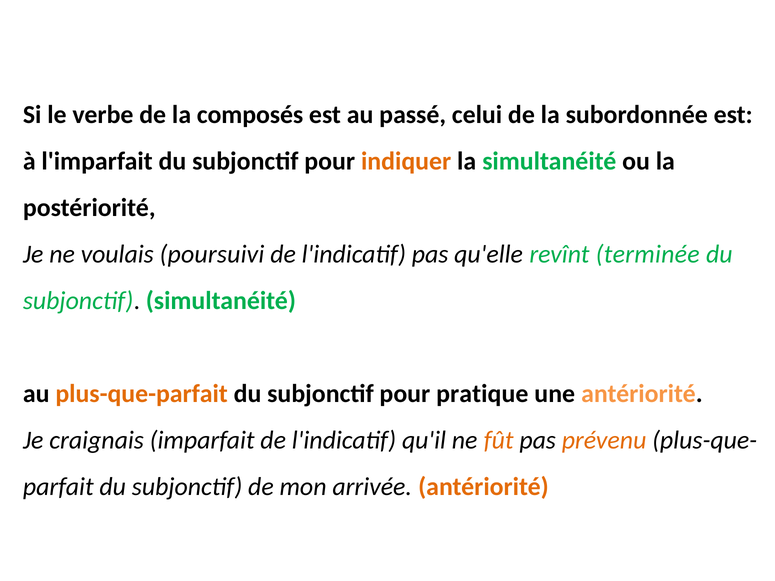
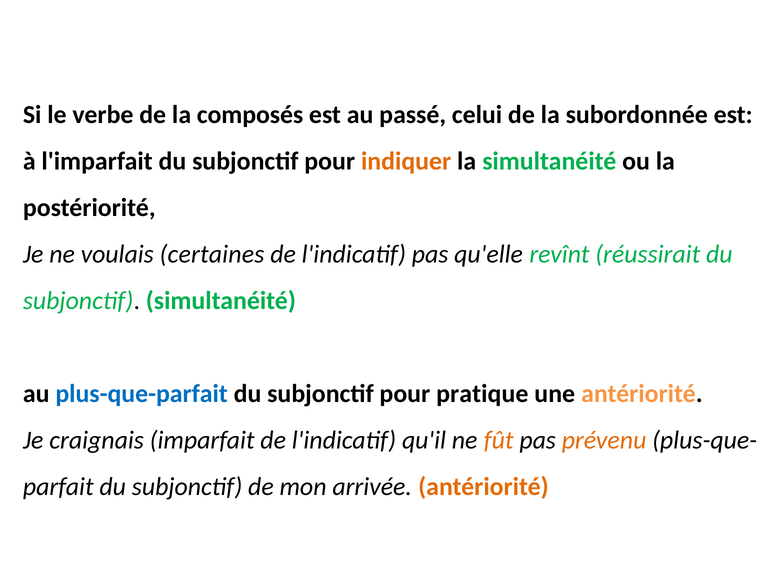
poursuivi: poursuivi -> certaines (212, 254)
terminée: terminée -> réussirait (648, 254)
plus-que-parfait colour: orange -> blue (142, 394)
